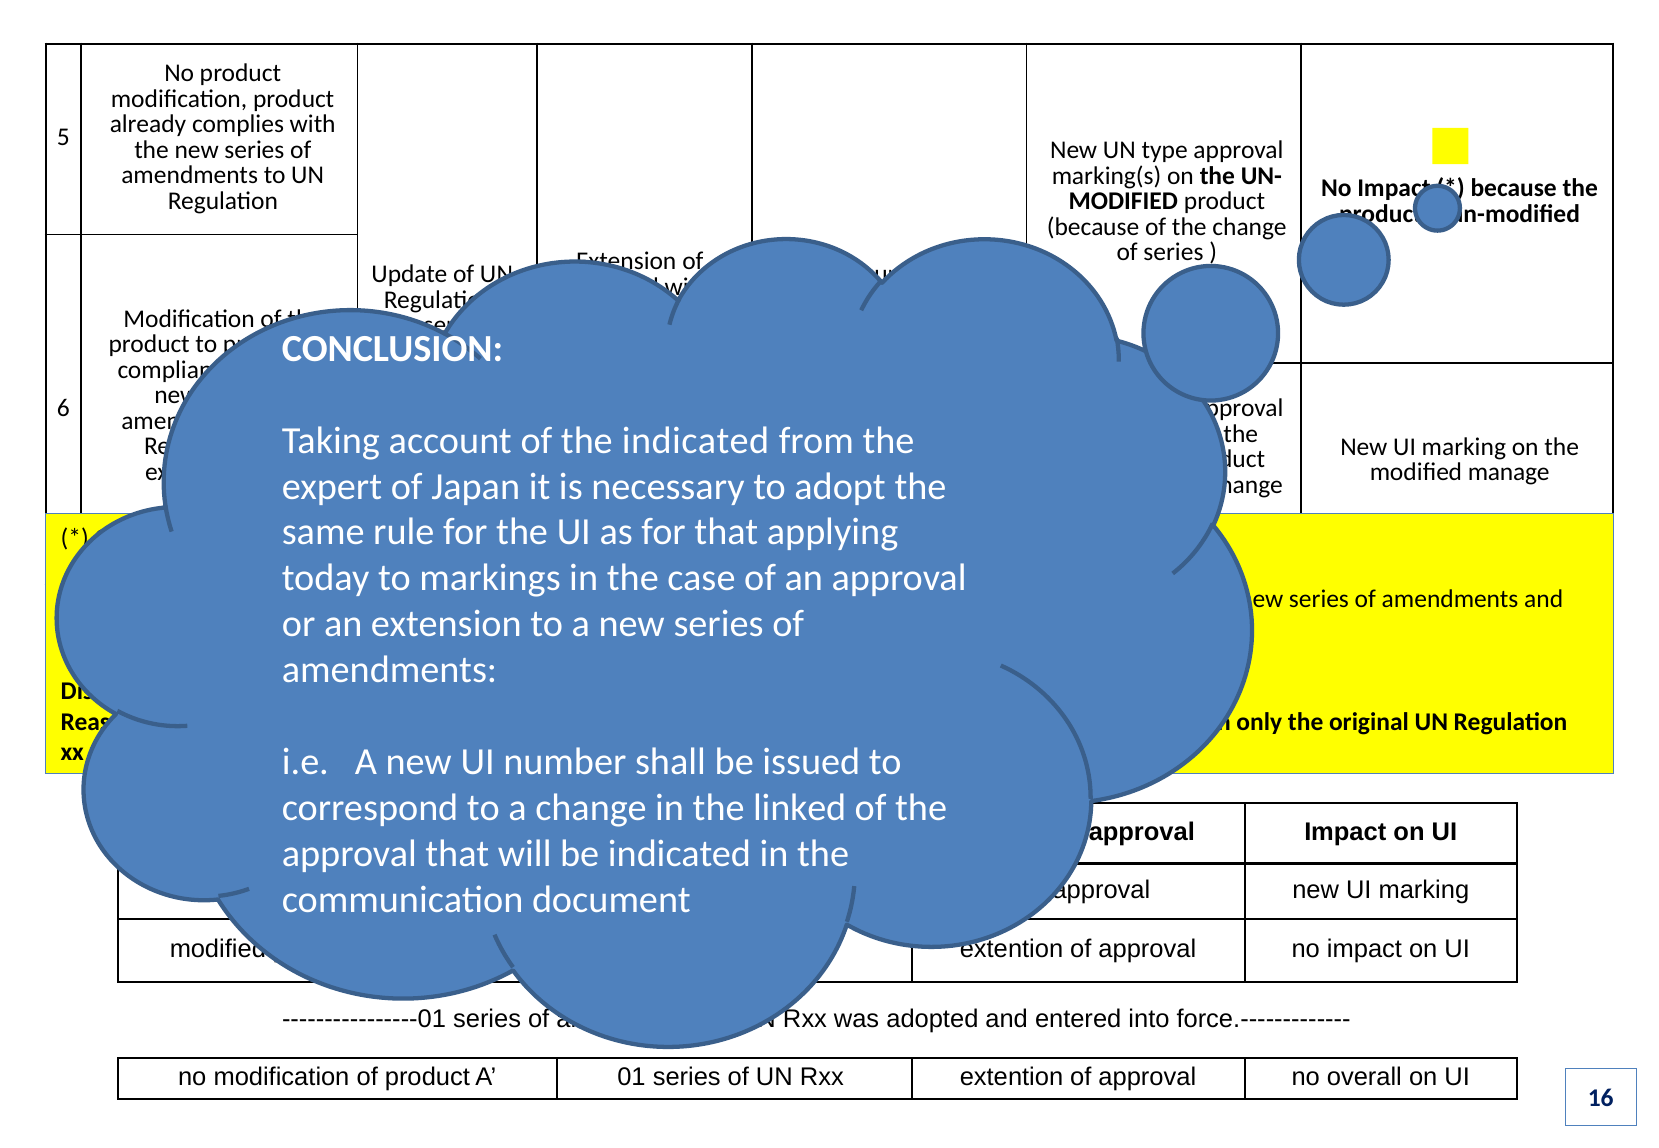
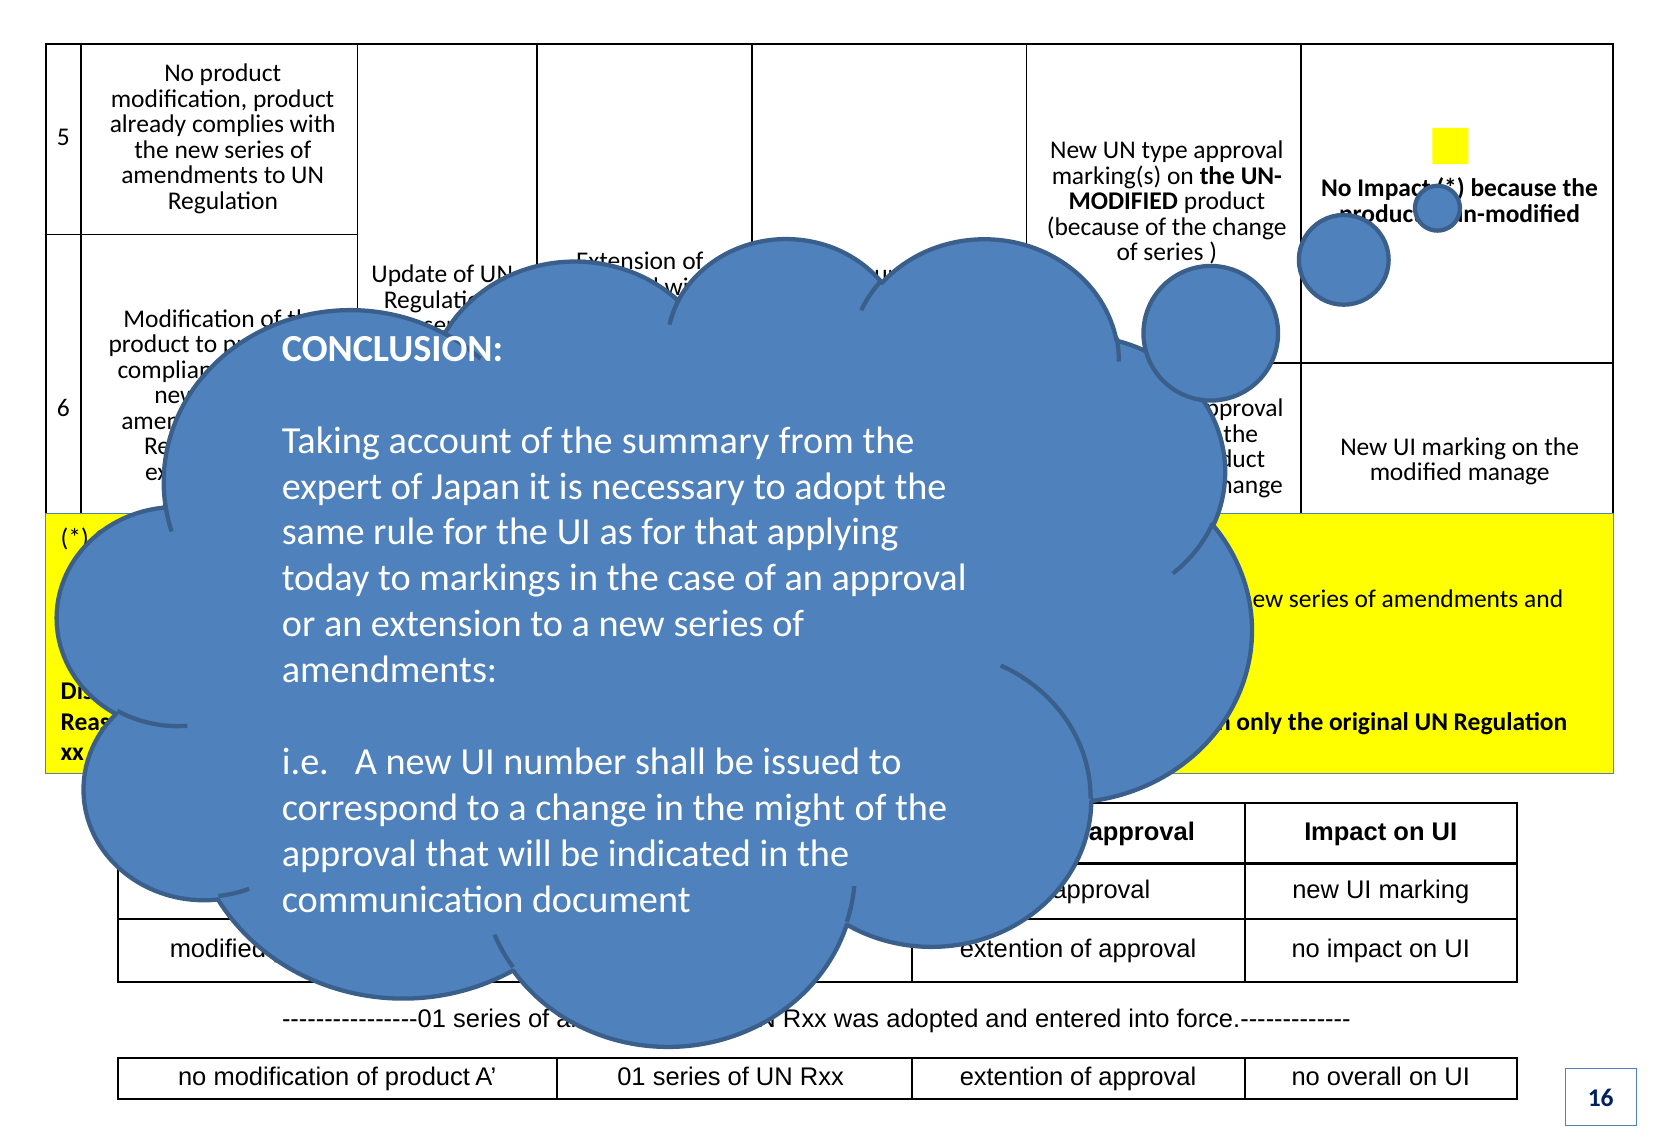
the indicated: indicated -> summary (696, 441)
the linked: linked -> might (799, 808)
